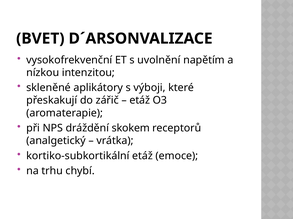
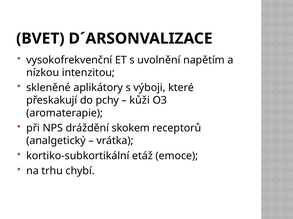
zářič: zářič -> pchy (107, 101)
etáž: etáž -> kůži (140, 101)
